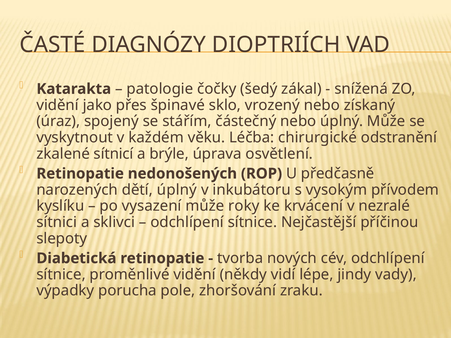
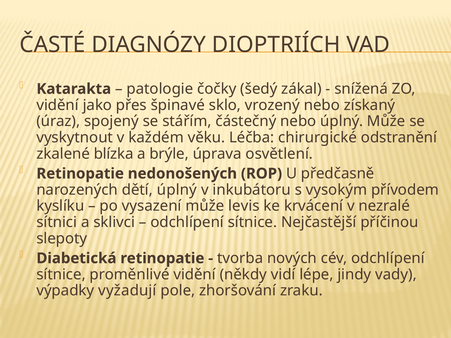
sítnicí: sítnicí -> blízka (114, 154)
roky: roky -> levis (244, 206)
porucha: porucha -> vyžadují (127, 291)
